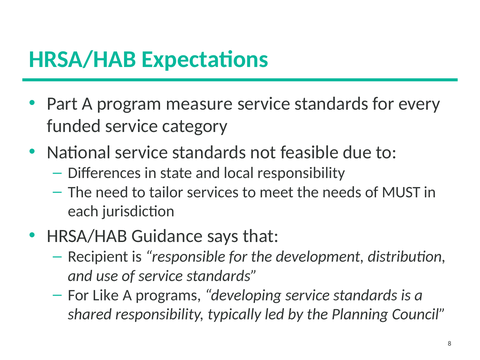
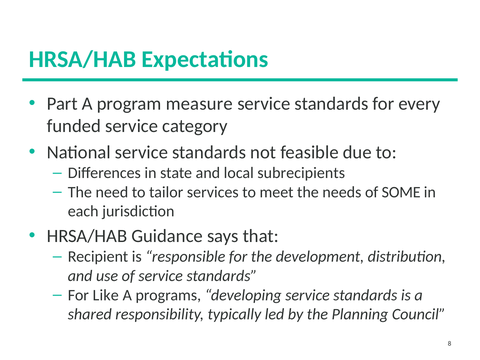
local responsibility: responsibility -> subrecipients (301, 173)
MUST: MUST -> SOME (401, 192)
